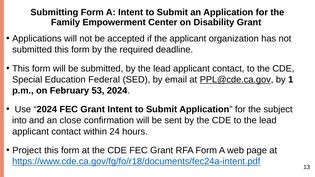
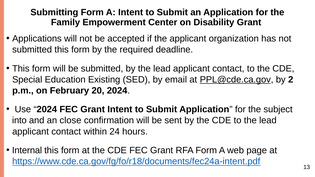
Federal: Federal -> Existing (104, 80)
1: 1 -> 2 (291, 80)
53: 53 -> 20 (98, 91)
Project: Project -> Internal (27, 151)
